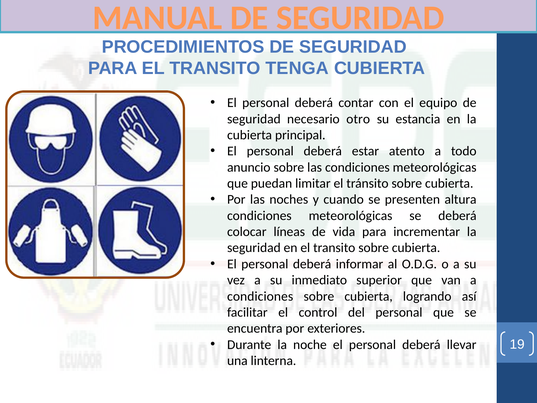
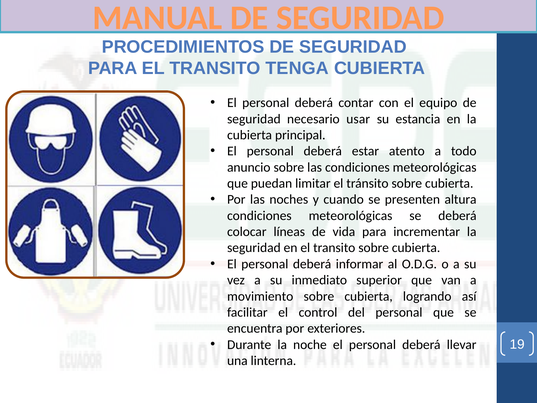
otro: otro -> usar (358, 119)
condiciones: condiciones -> movimiento (260, 296)
